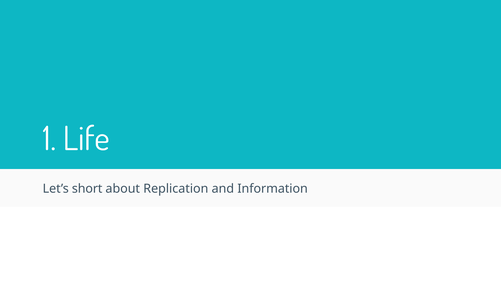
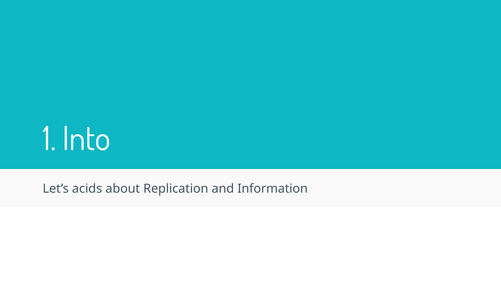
Life: Life -> Into (86, 139)
short: short -> acids (87, 189)
